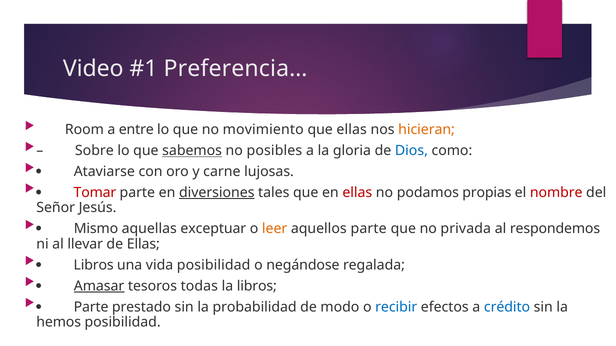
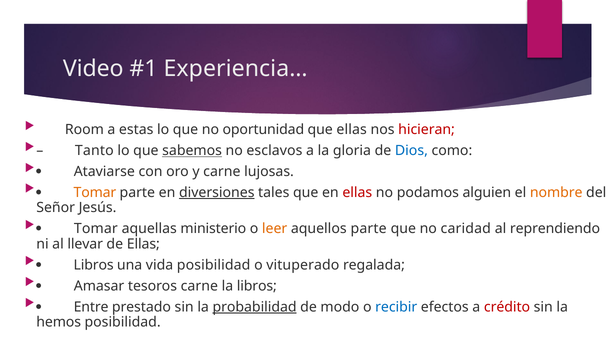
Preferencia…: Preferencia… -> Experiencia… (236, 69)
entre: entre -> estas (136, 130)
movimiento: movimiento -> oportunidad (263, 130)
hicieran colour: orange -> red (427, 130)
Sobre: Sobre -> Tanto (94, 151)
posibles: posibles -> esclavos (274, 151)
Tomar colour: red -> orange (95, 193)
propias: propias -> alguien (487, 193)
nombre colour: red -> orange (556, 193)
Mismo: Mismo -> Tomar (96, 229)
exceptuar: exceptuar -> ministerio (213, 229)
privada: privada -> caridad (466, 229)
respondemos: respondemos -> reprendiendo (555, 229)
negándose: negándose -> vituperado (303, 265)
Amasar underline: present -> none (99, 286)
tesoros todas: todas -> carne (199, 286)
Parte: Parte -> Entre (91, 307)
probabilidad underline: none -> present (255, 307)
crédito colour: blue -> red (507, 307)
